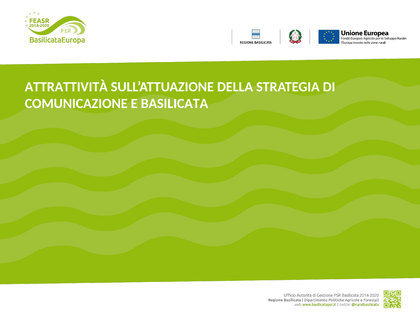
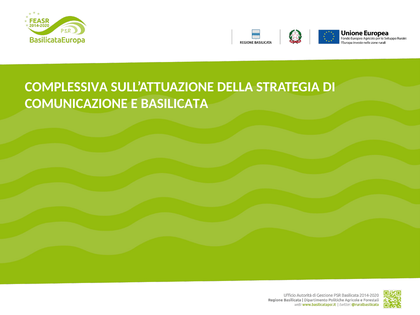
ATTRATTIVITÀ: ATTRATTIVITÀ -> COMPLESSIVA (66, 87)
